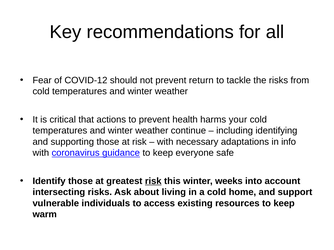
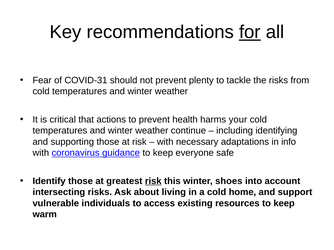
for underline: none -> present (250, 32)
COVID-12: COVID-12 -> COVID-31 (86, 80)
return: return -> plenty (201, 80)
weeks: weeks -> shoes (229, 181)
